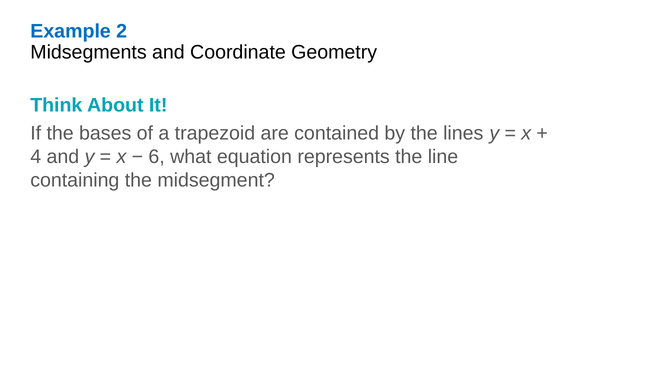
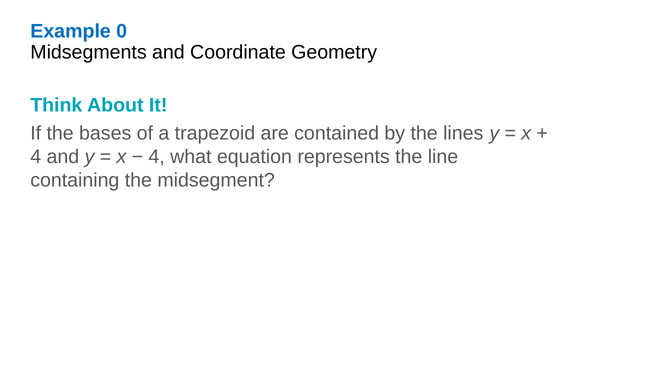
2: 2 -> 0 (122, 31)
6: 6 -> 4 (157, 157)
